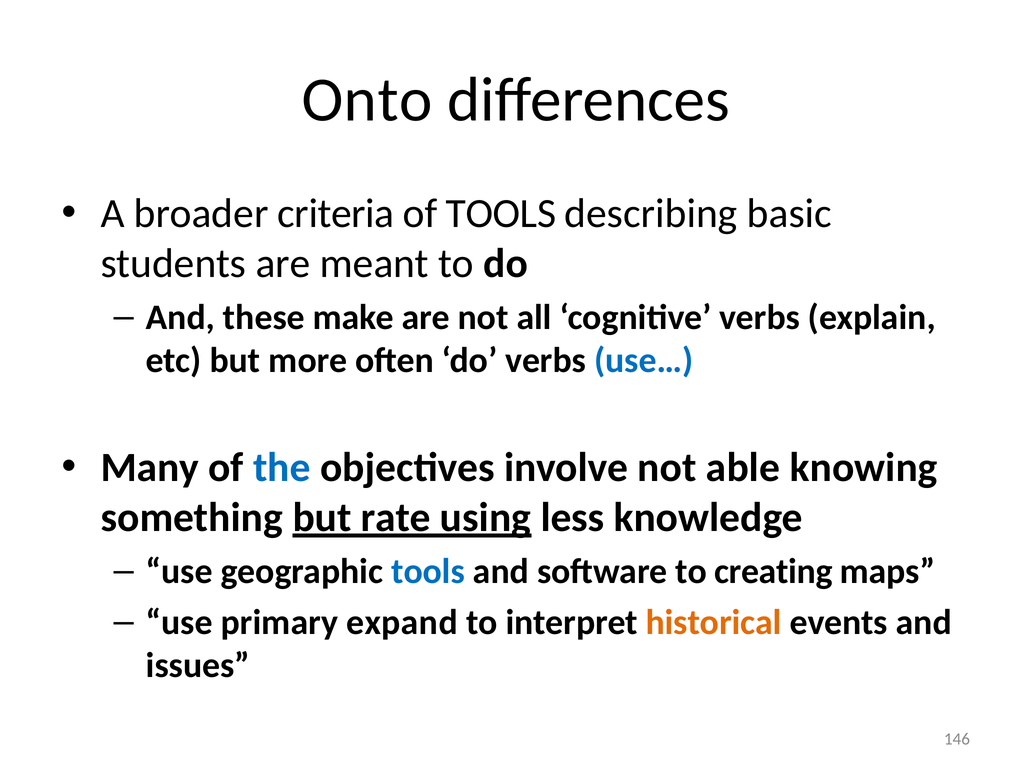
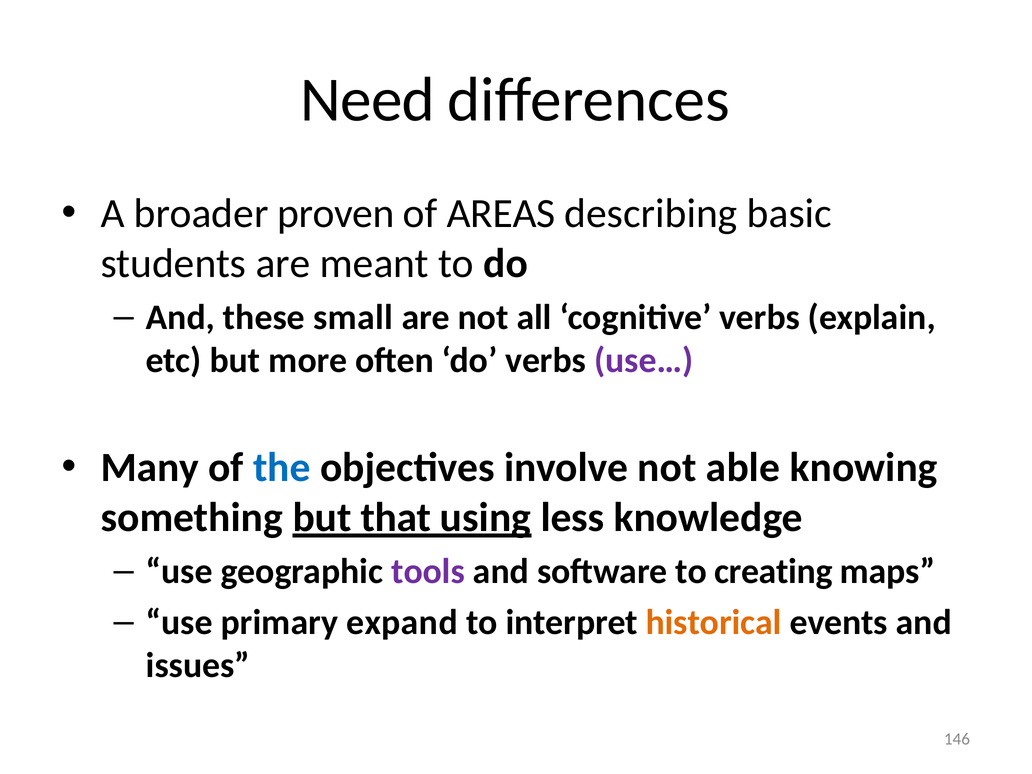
Onto: Onto -> Need (368, 100)
criteria: criteria -> proven (336, 214)
of TOOLS: TOOLS -> AREAS (501, 214)
make: make -> small (353, 318)
use… colour: blue -> purple (644, 361)
rate: rate -> that (396, 518)
tools colour: blue -> purple (428, 572)
